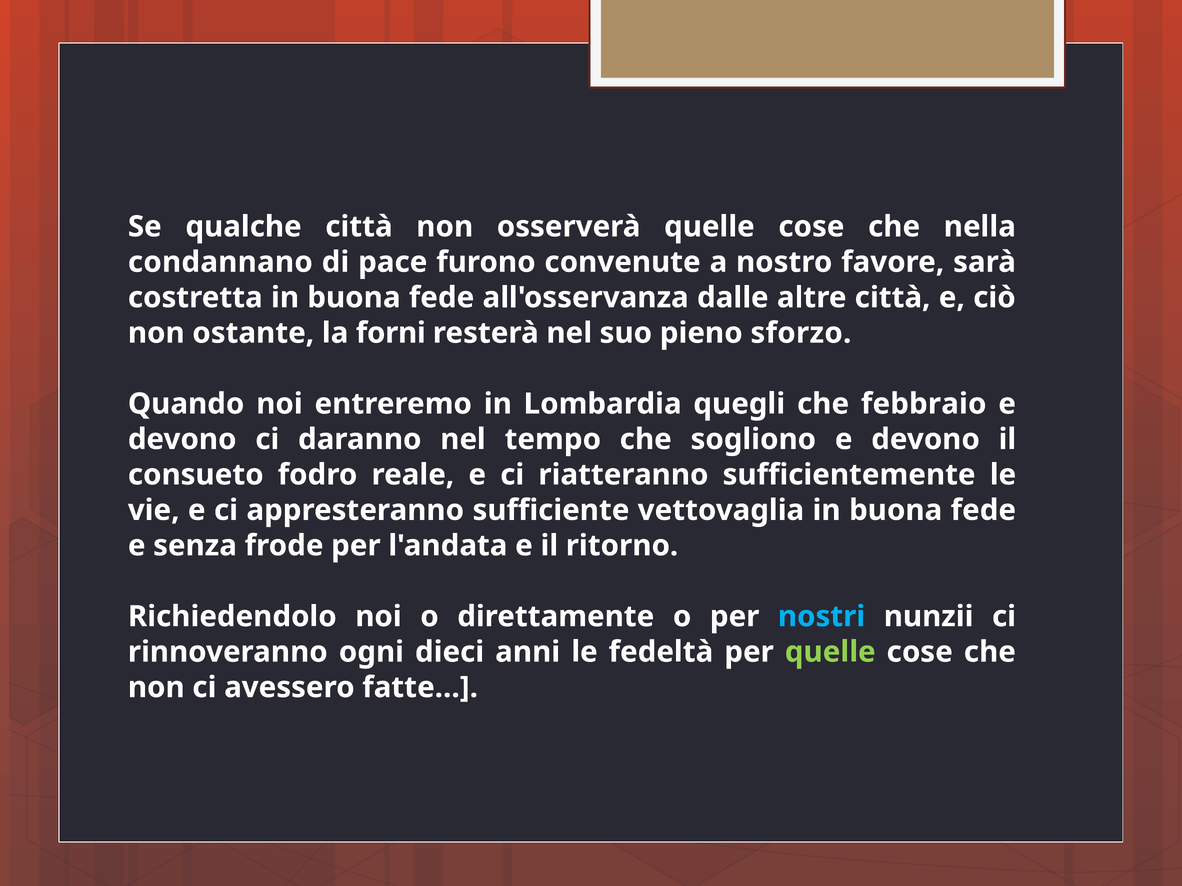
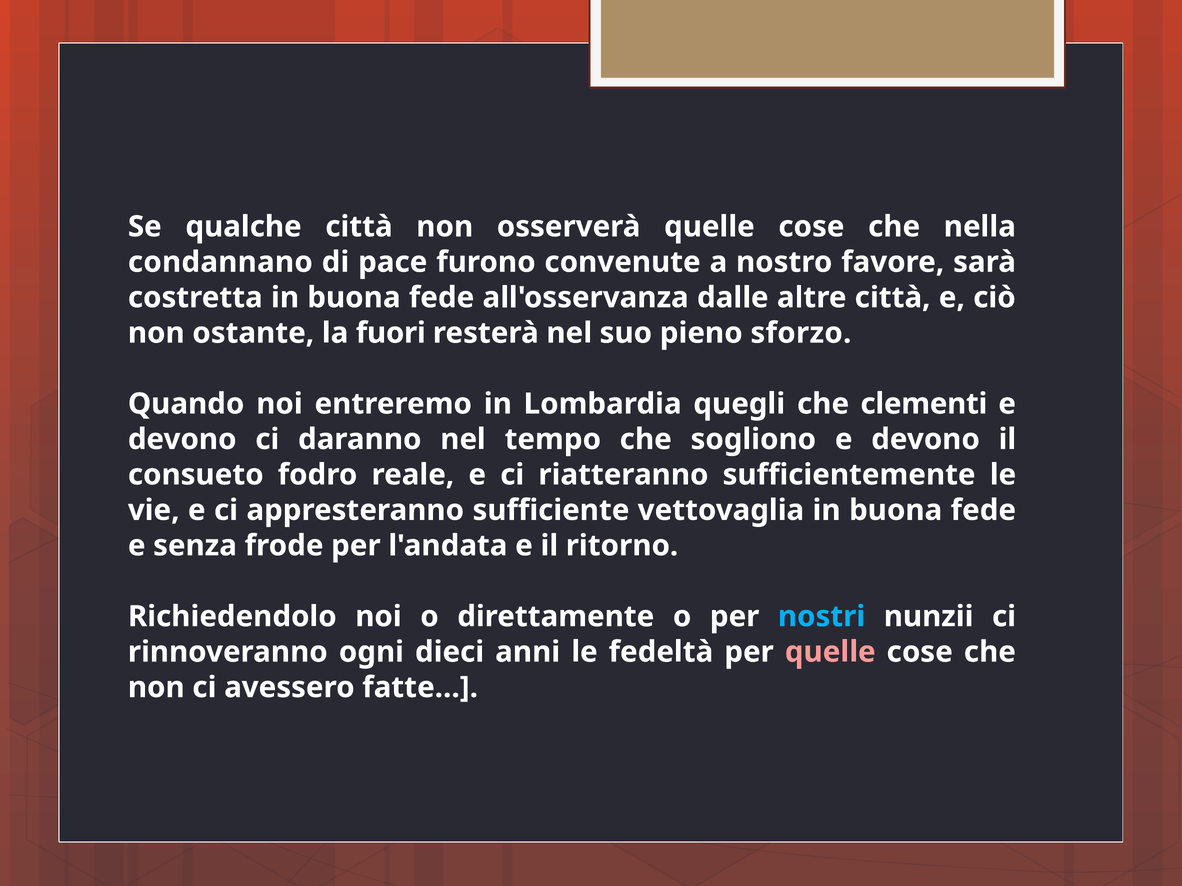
forni: forni -> fuori (391, 333)
febbraio: febbraio -> clementi (924, 404)
quelle colour: light green -> pink (830, 652)
